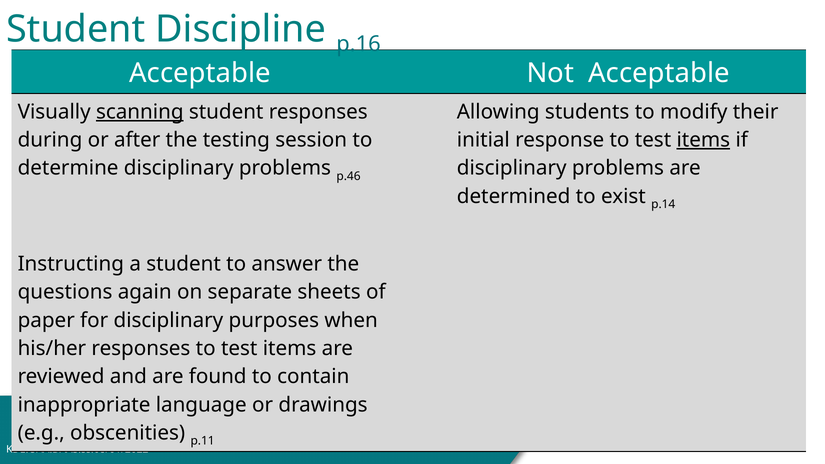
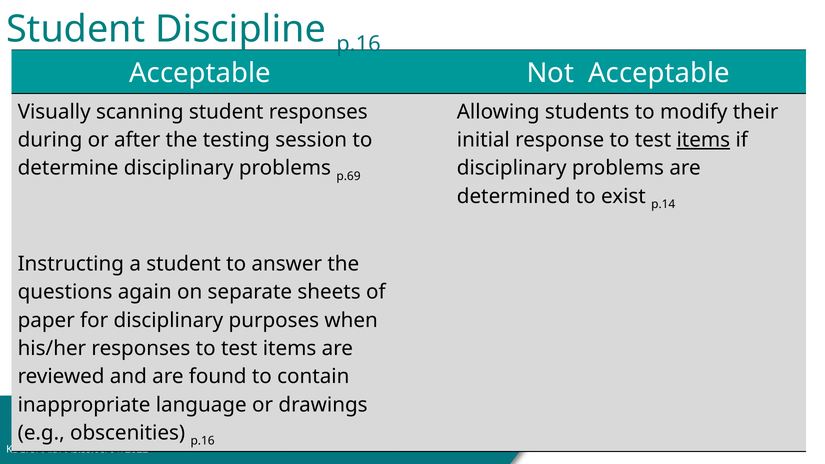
scanning underline: present -> none (140, 112)
p.46: p.46 -> p.69 (349, 176)
obscenities p.11: p.11 -> p.16 (203, 441)
